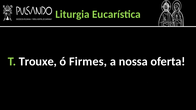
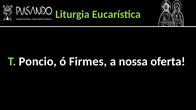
Trouxe: Trouxe -> Poncio (38, 62)
